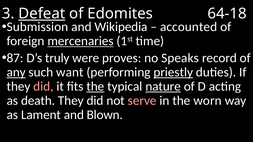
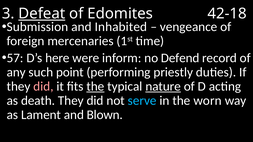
64-18: 64-18 -> 42-18 (227, 14)
Wikipedia: Wikipedia -> Inhabited (121, 27)
accounted: accounted -> vengeance (189, 27)
mercenaries underline: present -> none (80, 41)
87: 87 -> 57 (15, 58)
truly: truly -> here (57, 58)
proves: proves -> inform (122, 58)
Speaks: Speaks -> Defend (180, 58)
any underline: present -> none (16, 72)
want: want -> point (70, 72)
priestly underline: present -> none (173, 72)
serve colour: pink -> light blue (142, 101)
